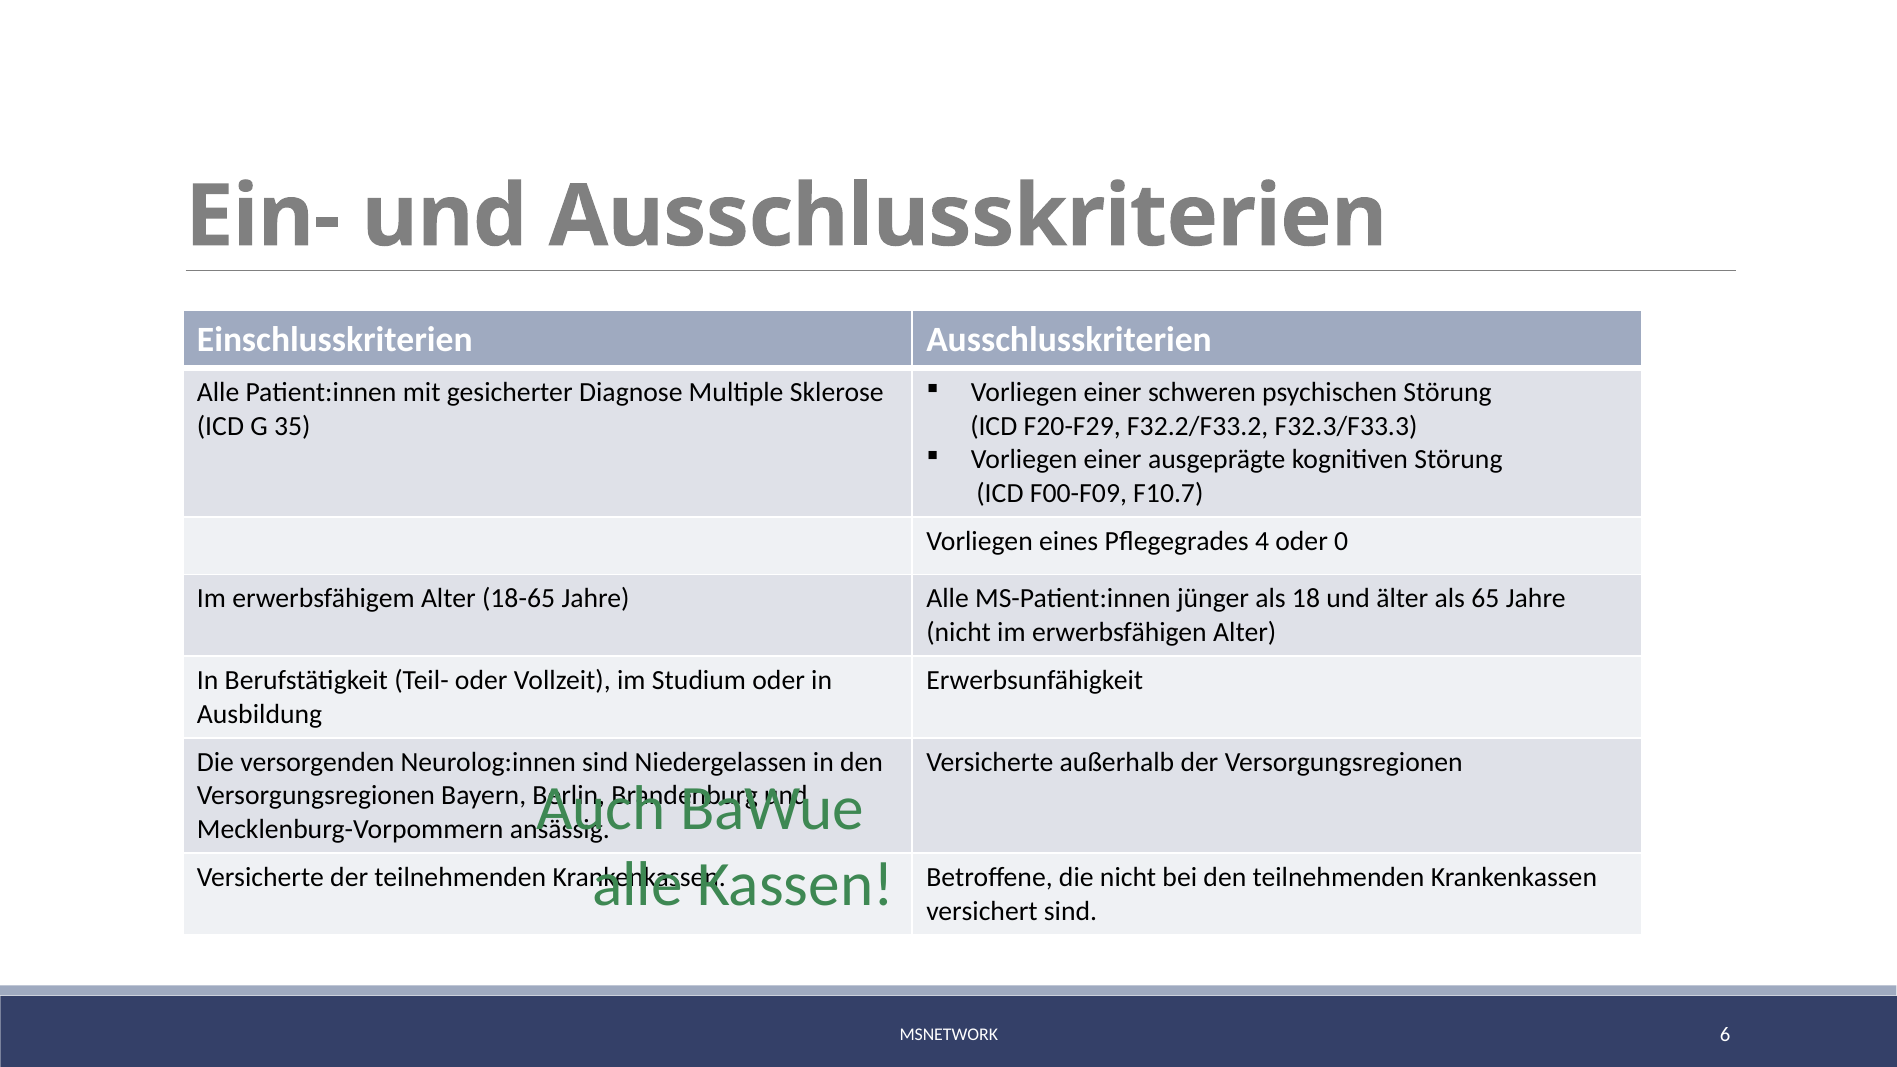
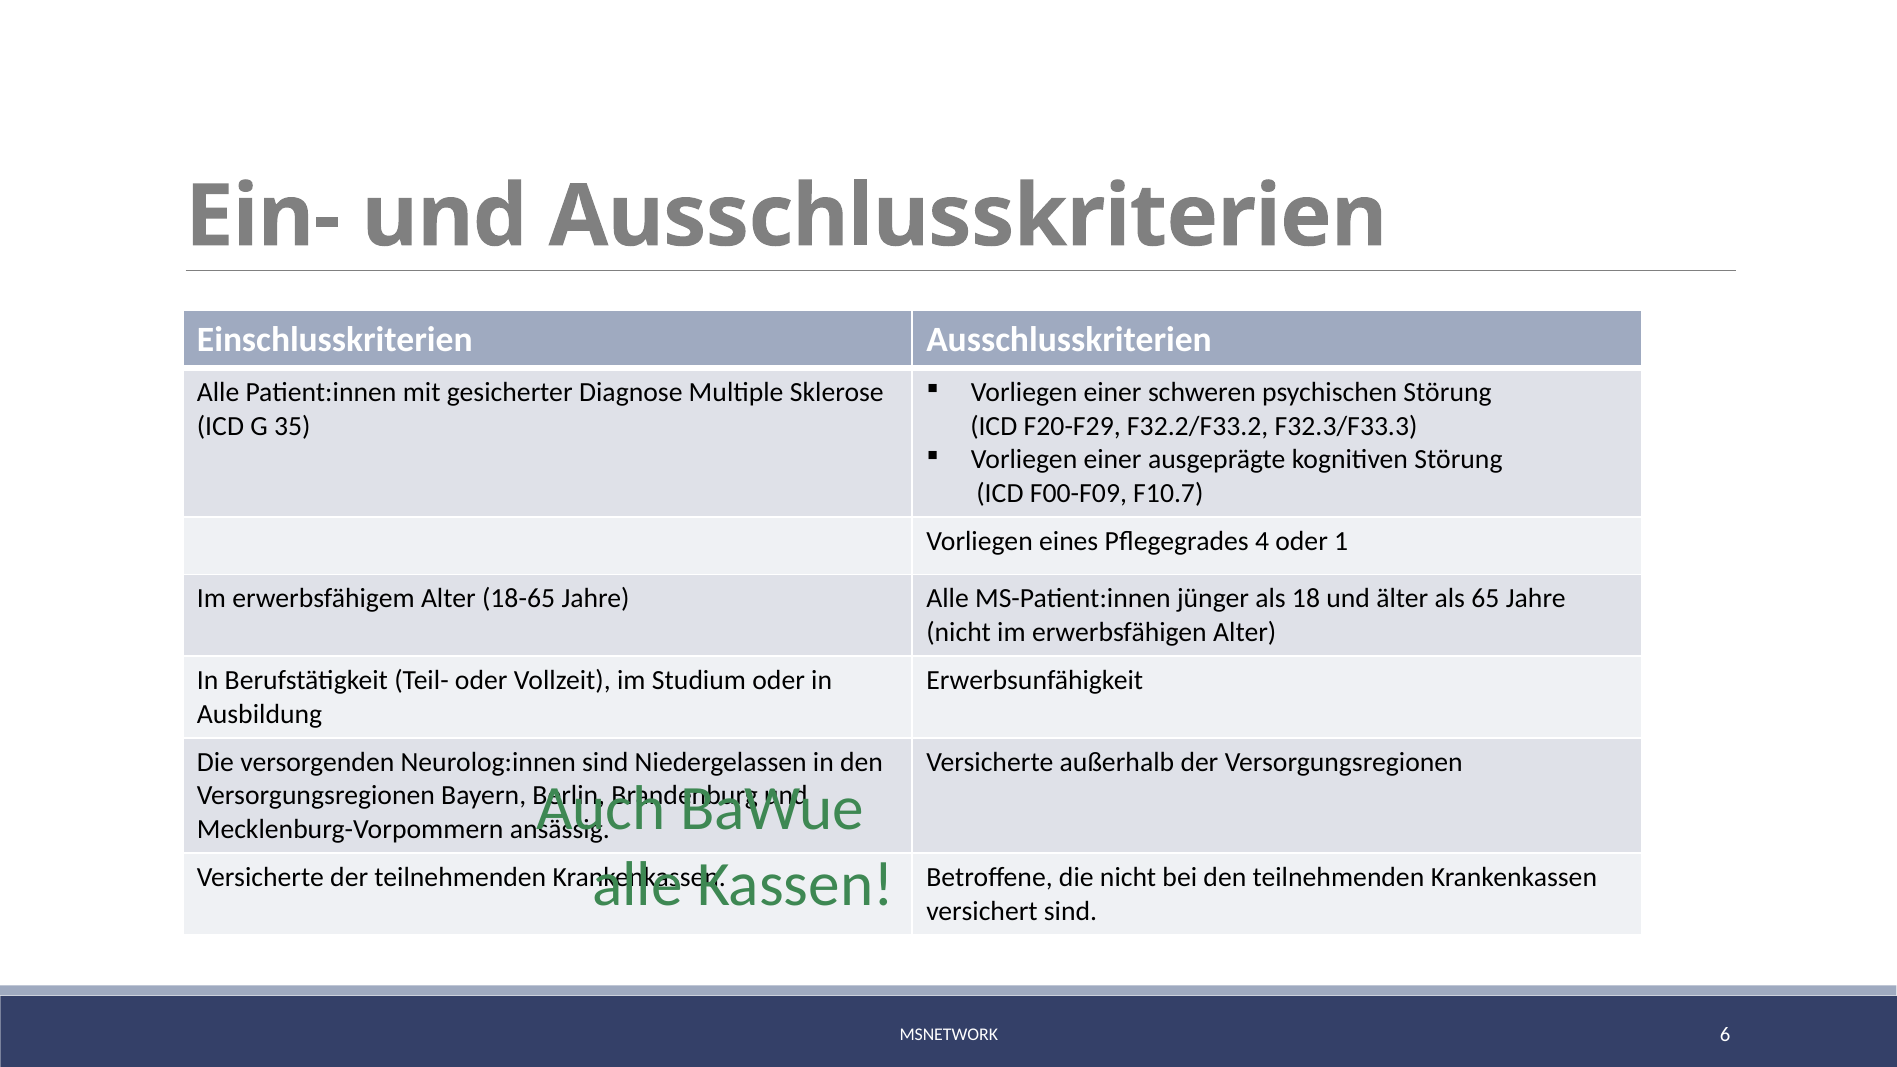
0: 0 -> 1 (1341, 541)
